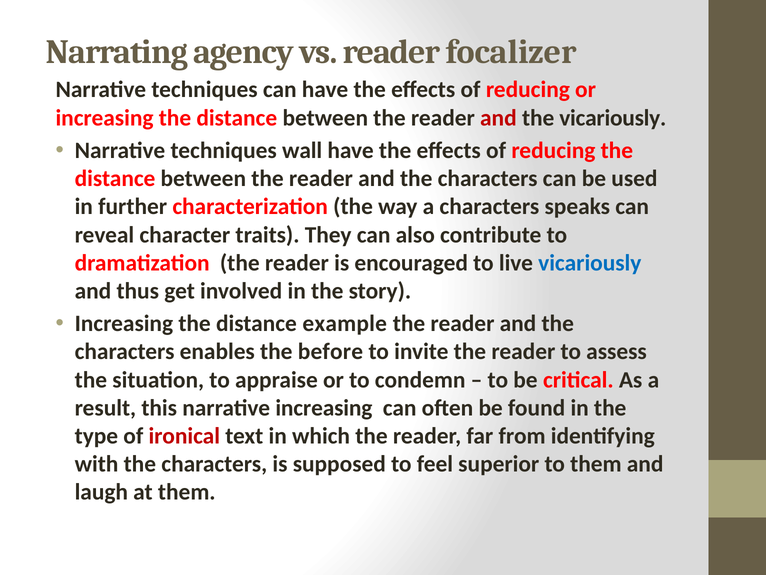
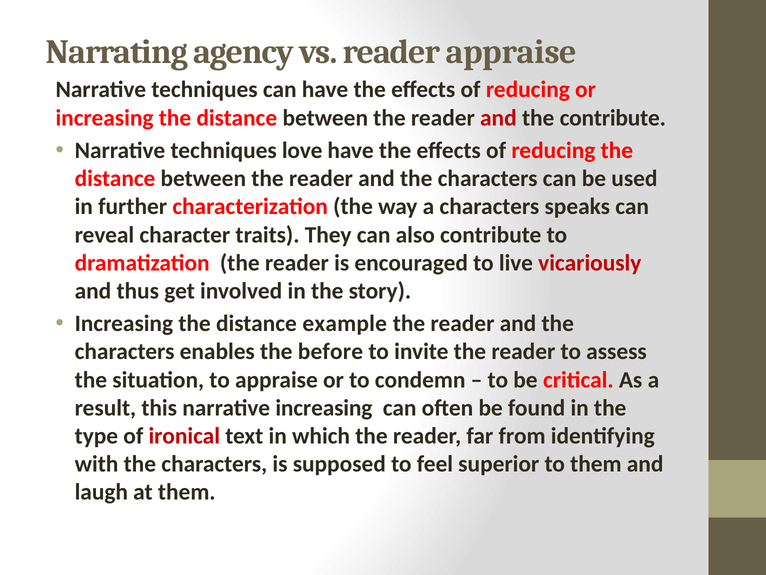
reader focalizer: focalizer -> appraise (511, 52)
the vicariously: vicariously -> contribute (613, 118)
wall: wall -> love (302, 150)
vicariously colour: blue -> red (590, 263)
